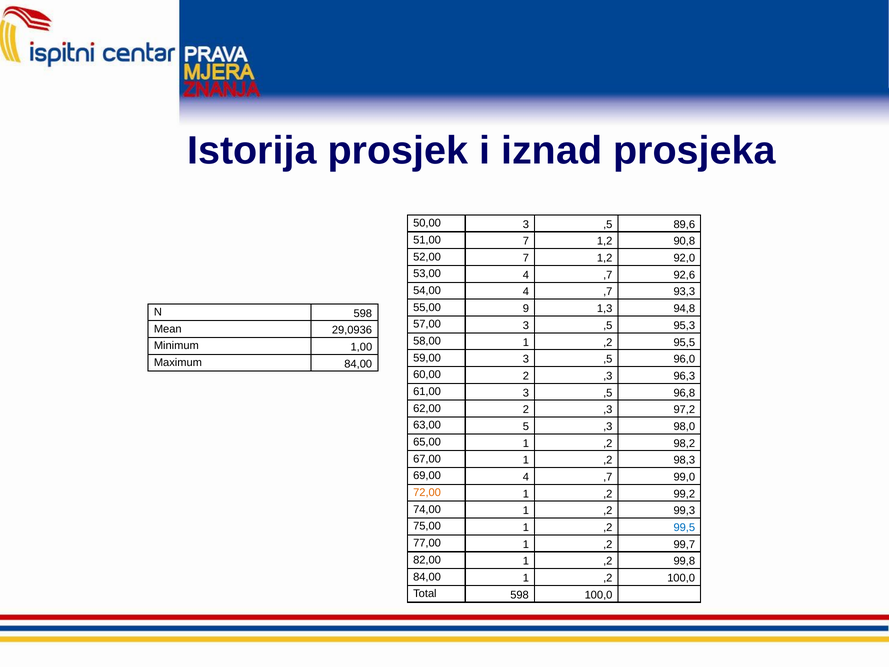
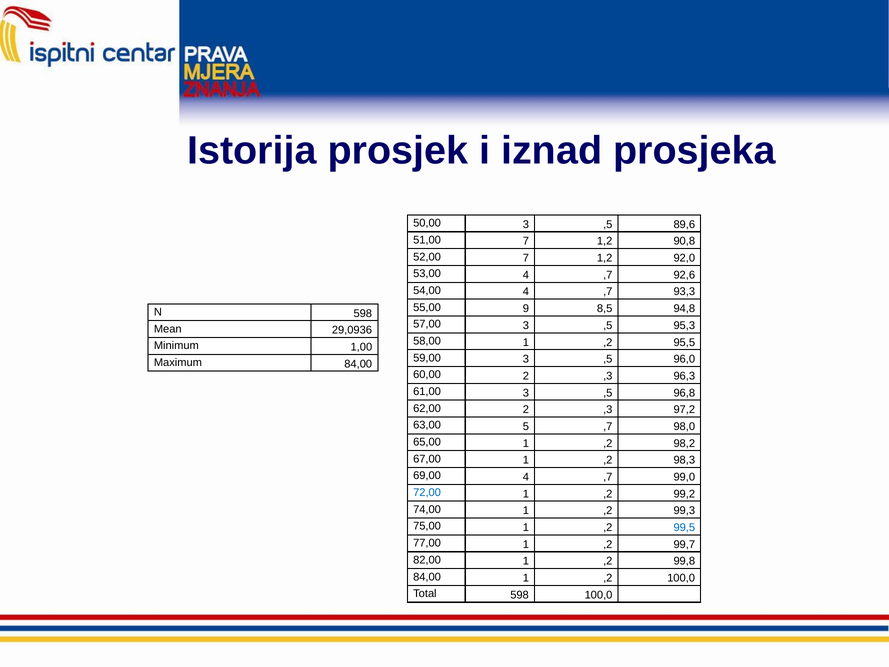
1,3: 1,3 -> 8,5 (605, 309)
5 ,3: ,3 -> ,7 (608, 426)
72,00 colour: orange -> blue (427, 492)
